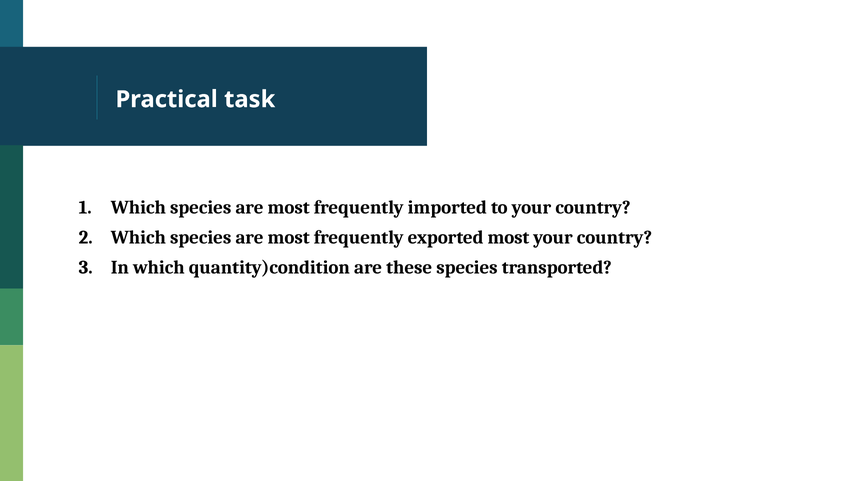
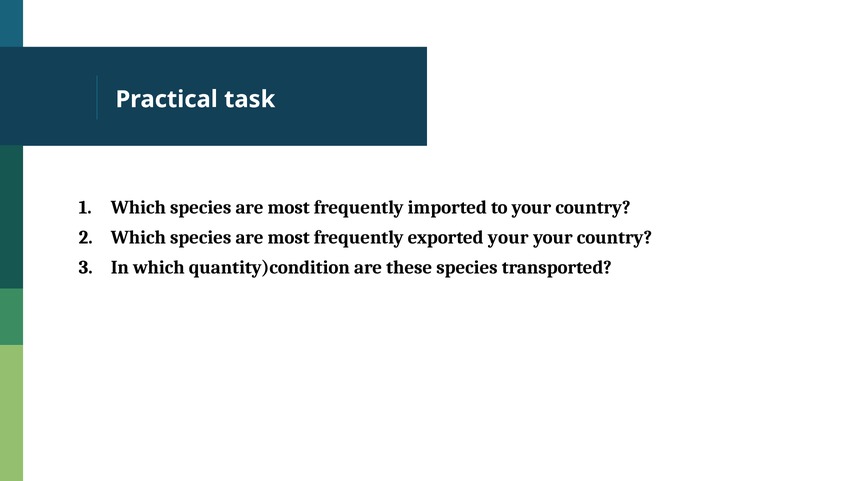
exported most: most -> your (508, 237)
